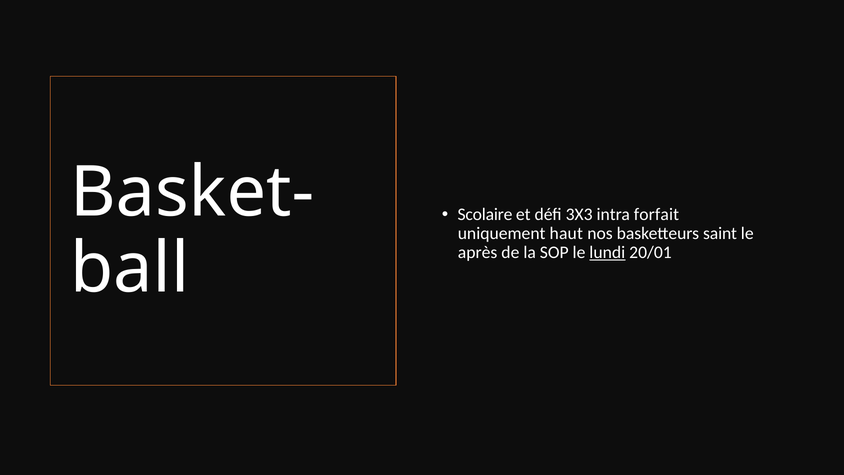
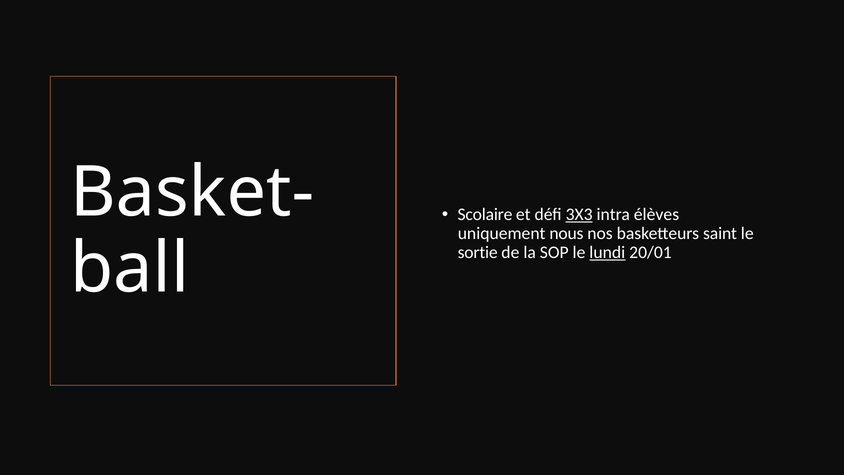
3X3 underline: none -> present (579, 214)
forfait: forfait -> élèves (656, 214)
haut: haut -> nous (566, 233)
après: après -> sortie (478, 252)
